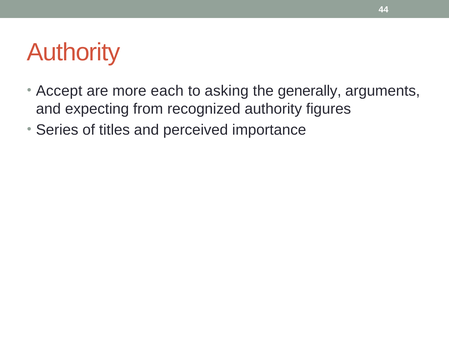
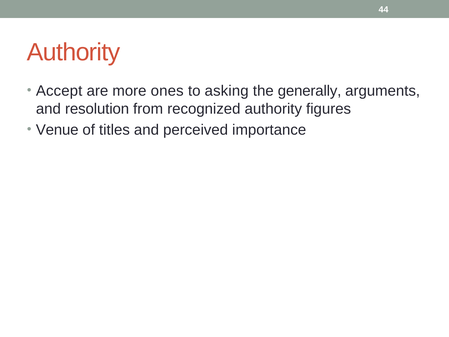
each: each -> ones (167, 91)
expecting: expecting -> resolution (97, 109)
Series: Series -> Venue (57, 130)
